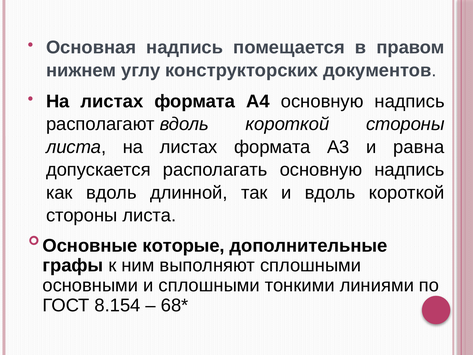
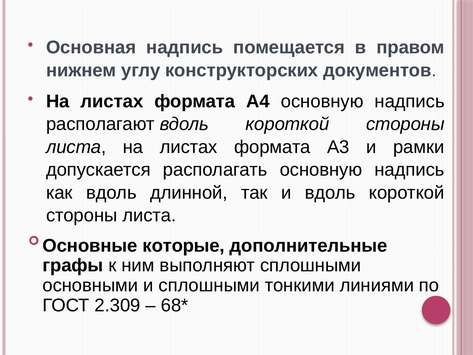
равна: равна -> рамки (419, 147)
8.154: 8.154 -> 2.309 (118, 305)
